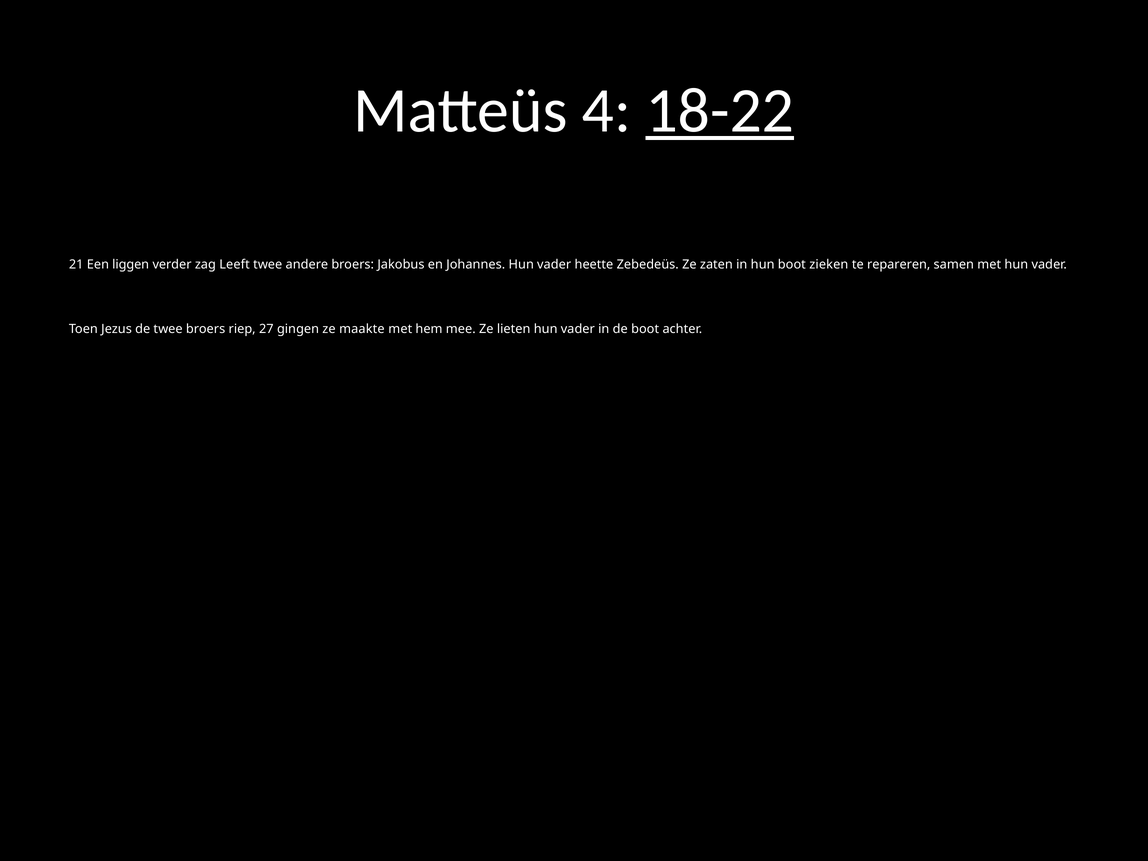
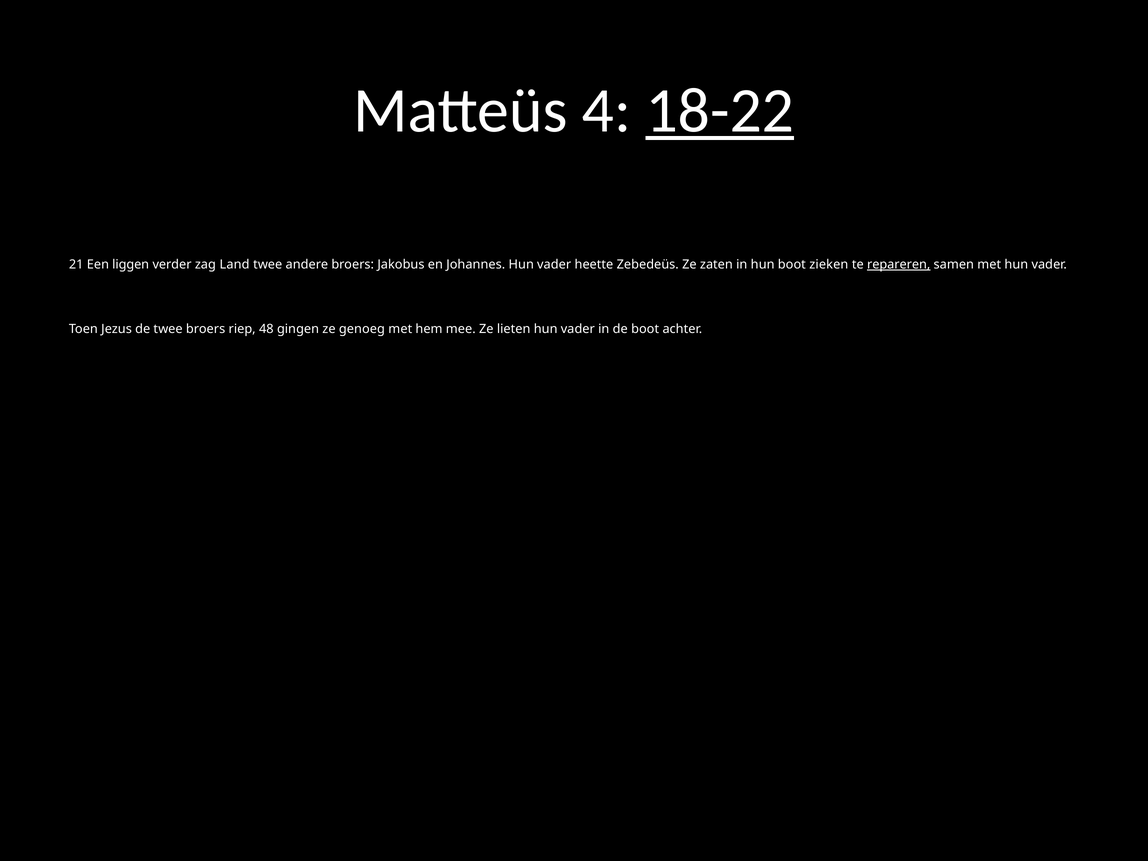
Leeft: Leeft -> Land (235, 264)
repareren underline: none -> present (899, 264)
27: 27 -> 48 (266, 329)
maakte: maakte -> genoeg (362, 329)
